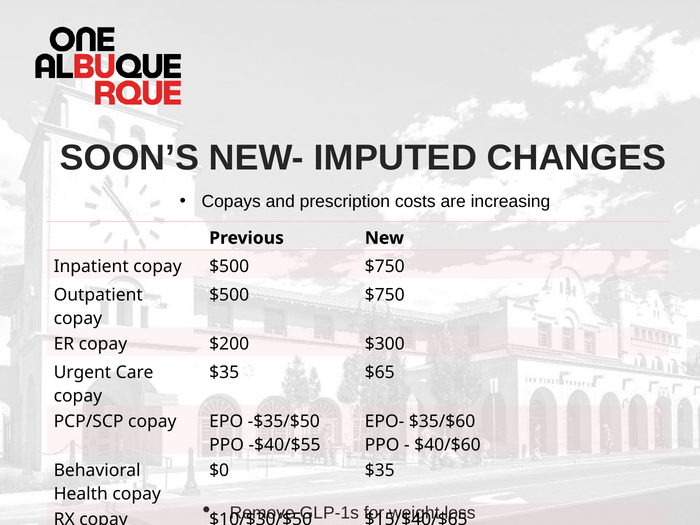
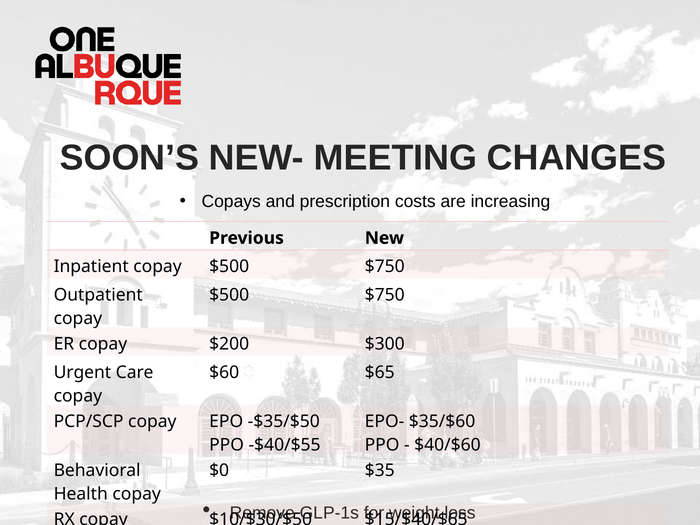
IMPUTED: IMPUTED -> MEETING (396, 158)
$35: $35 -> $60 (224, 372)
